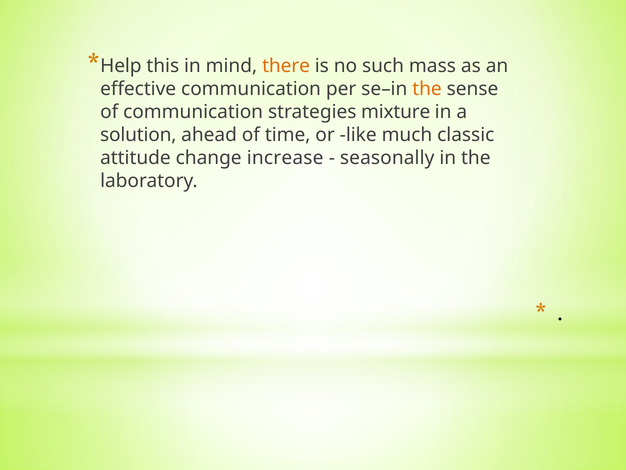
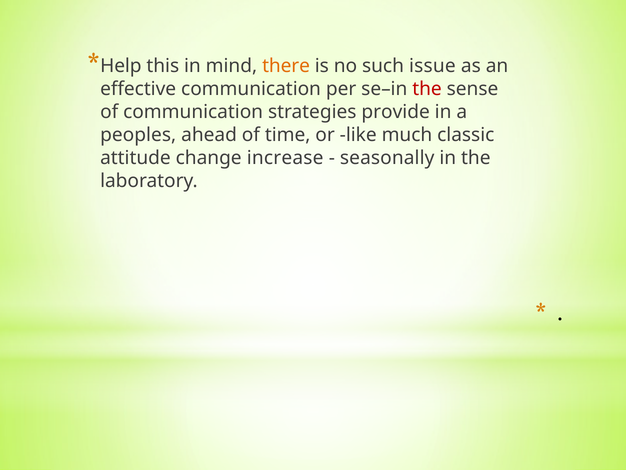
mass: mass -> issue (432, 66)
the colour: orange -> red (427, 89)
mixture: mixture -> provide (396, 112)
solution: solution -> peoples (138, 135)
